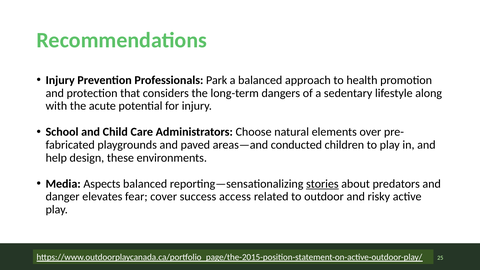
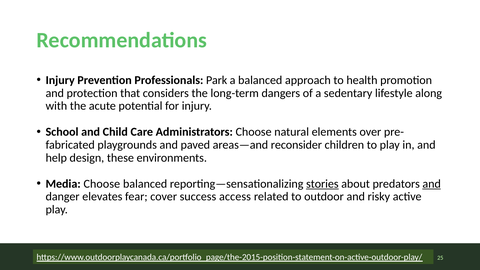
conducted: conducted -> reconsider (296, 145)
Media Aspects: Aspects -> Choose (102, 184)
and underline: none -> present (432, 184)
